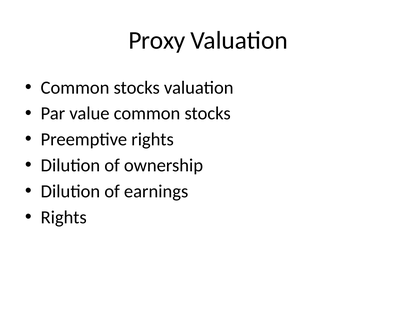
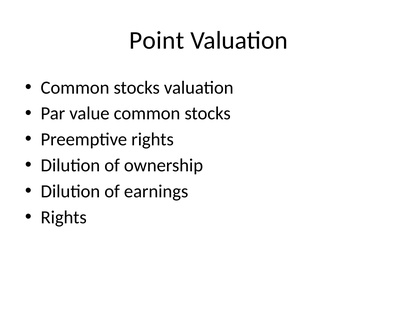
Proxy: Proxy -> Point (157, 40)
